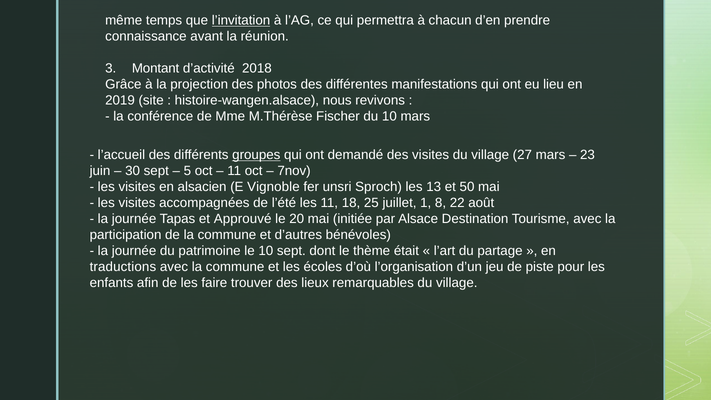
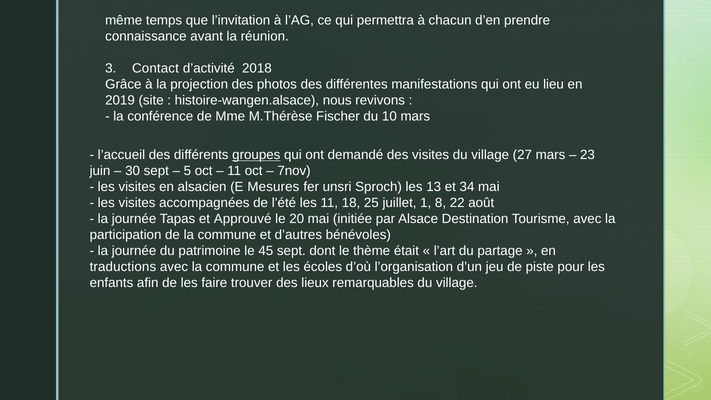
l’invitation underline: present -> none (241, 20)
Montant: Montant -> Contact (155, 68)
Vignoble: Vignoble -> Mesures (273, 187)
50: 50 -> 34 (467, 187)
le 10: 10 -> 45 (266, 251)
